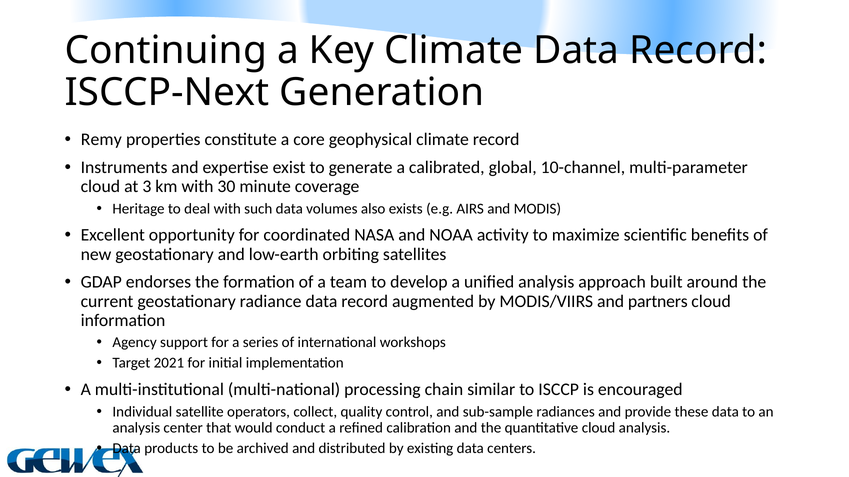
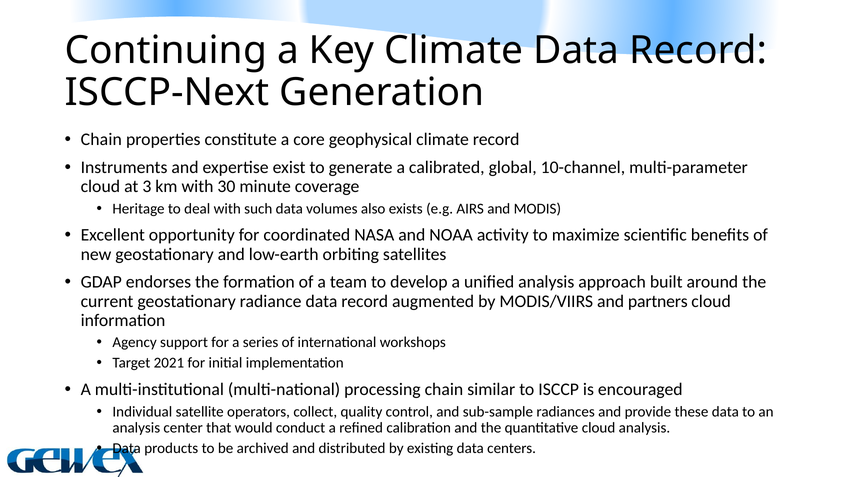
Remy: Remy -> Chain (101, 140)
